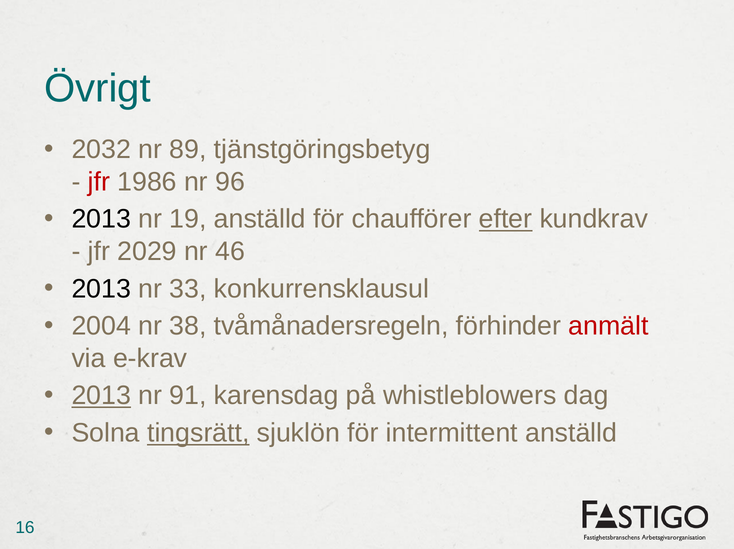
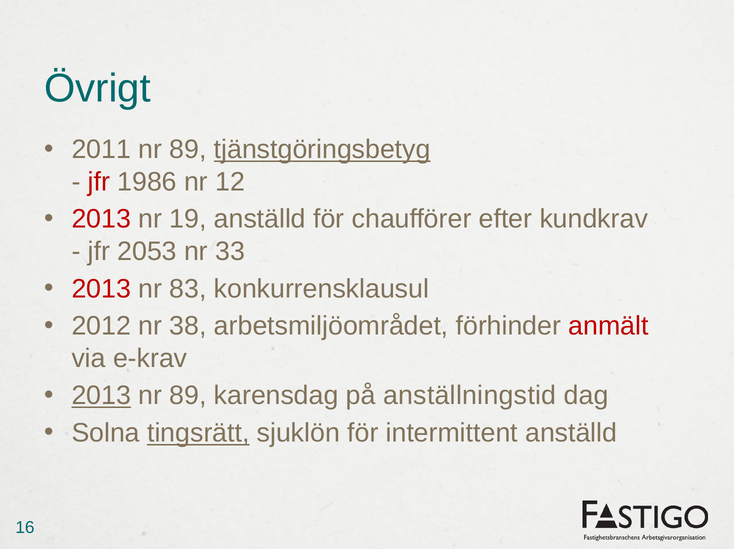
2032: 2032 -> 2011 (101, 150)
tjänstgöringsbetyg underline: none -> present (322, 150)
96: 96 -> 12 (230, 182)
2013 colour: black -> red (101, 219)
efter underline: present -> none (506, 219)
2029: 2029 -> 2053 (147, 252)
46: 46 -> 33 (230, 252)
2013 colour: black -> red (101, 289)
33: 33 -> 83 (188, 289)
2004: 2004 -> 2012 (101, 327)
tvåmånadersregeln: tvåmånadersregeln -> arbetsmiljöområdet (331, 327)
91: 91 -> 89 (188, 396)
whistleblowers: whistleblowers -> anställningstid (470, 396)
